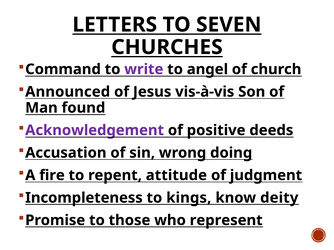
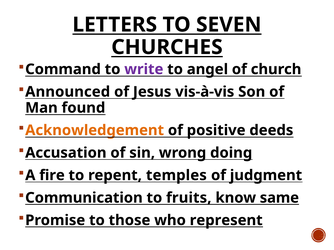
Acknowledgement colour: purple -> orange (95, 131)
attitude: attitude -> temples (176, 176)
Incompleteness: Incompleteness -> Communication (84, 198)
kings: kings -> fruits (189, 198)
deity: deity -> same (279, 198)
